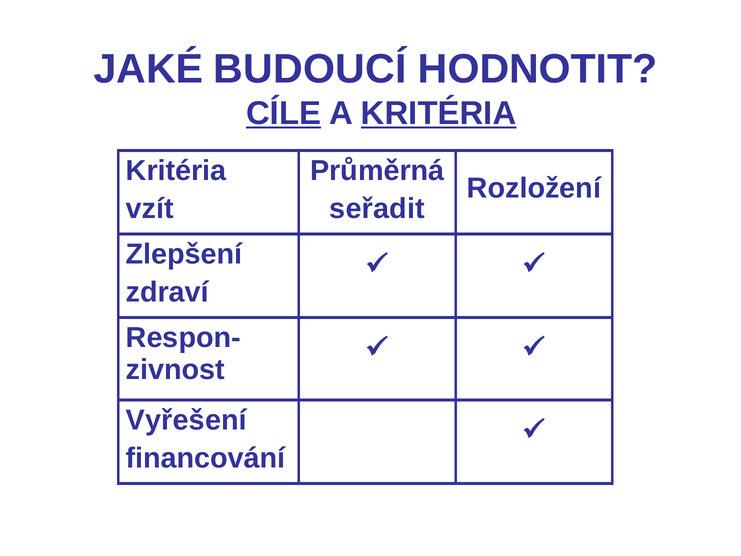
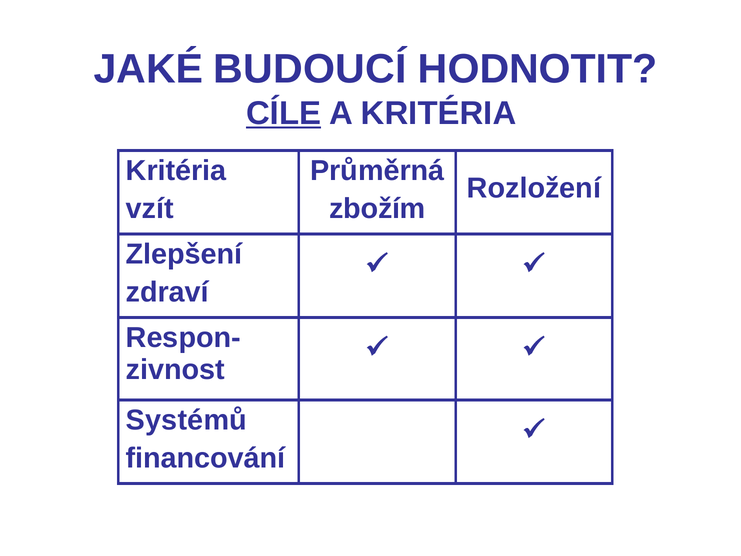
KRITÉRIA underline: present -> none (439, 113)
seřadit: seřadit -> zbožím (377, 209)
Vyřešení: Vyřešení -> Systémů (186, 420)
